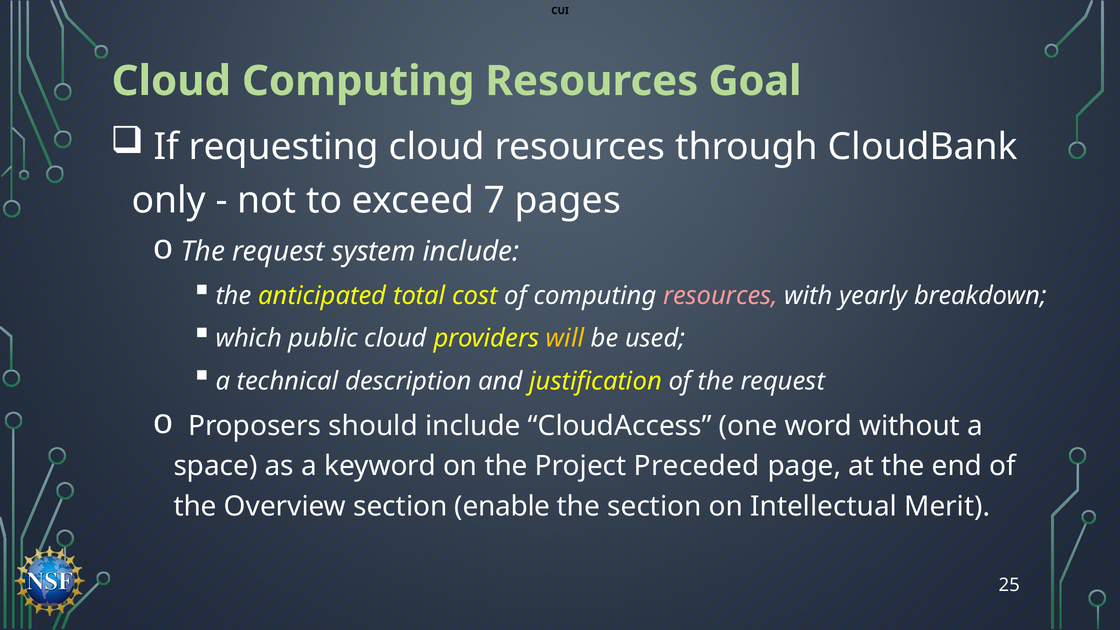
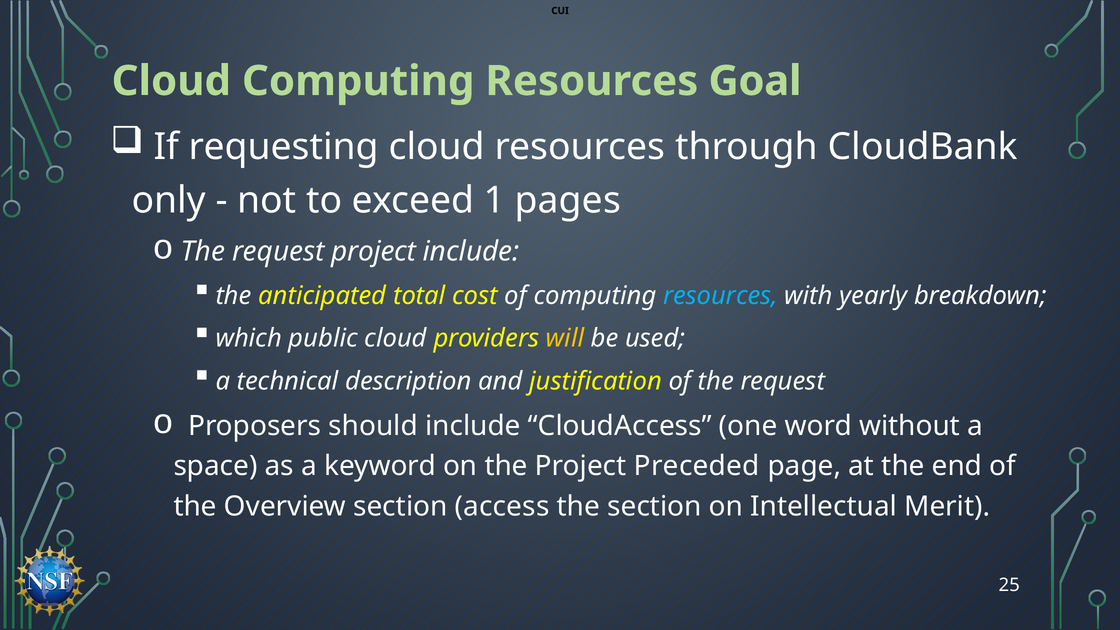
7: 7 -> 1 (495, 201)
request system: system -> project (374, 252)
resources colour: pink -> light blue (720, 296)
enable: enable -> access (502, 507)
